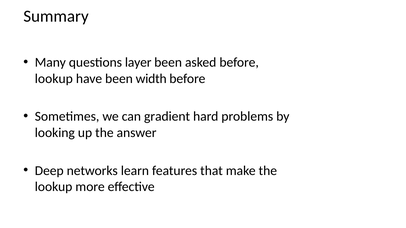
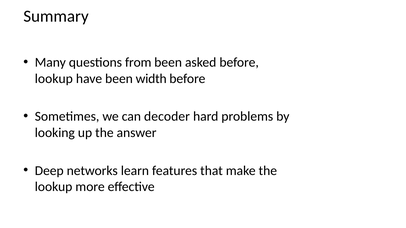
layer: layer -> from (138, 63)
gradient: gradient -> decoder (167, 117)
